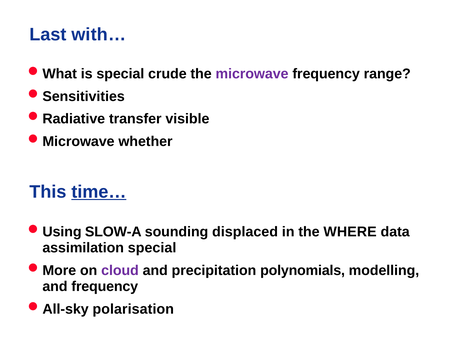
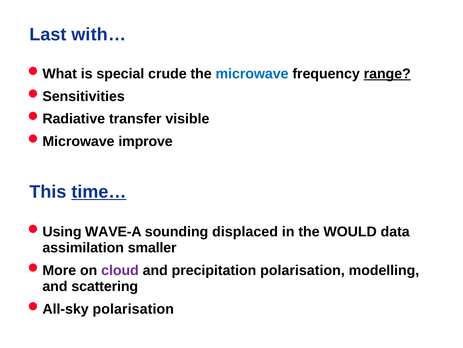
microwave colour: purple -> blue (252, 74)
range underline: none -> present (387, 74)
whether: whether -> improve (146, 141)
SLOW-A: SLOW-A -> WAVE-A (113, 231)
WHERE: WHERE -> WOULD (350, 231)
assimilation special: special -> smaller (152, 247)
precipitation polynomials: polynomials -> polarisation (303, 270)
and frequency: frequency -> scattering (105, 286)
